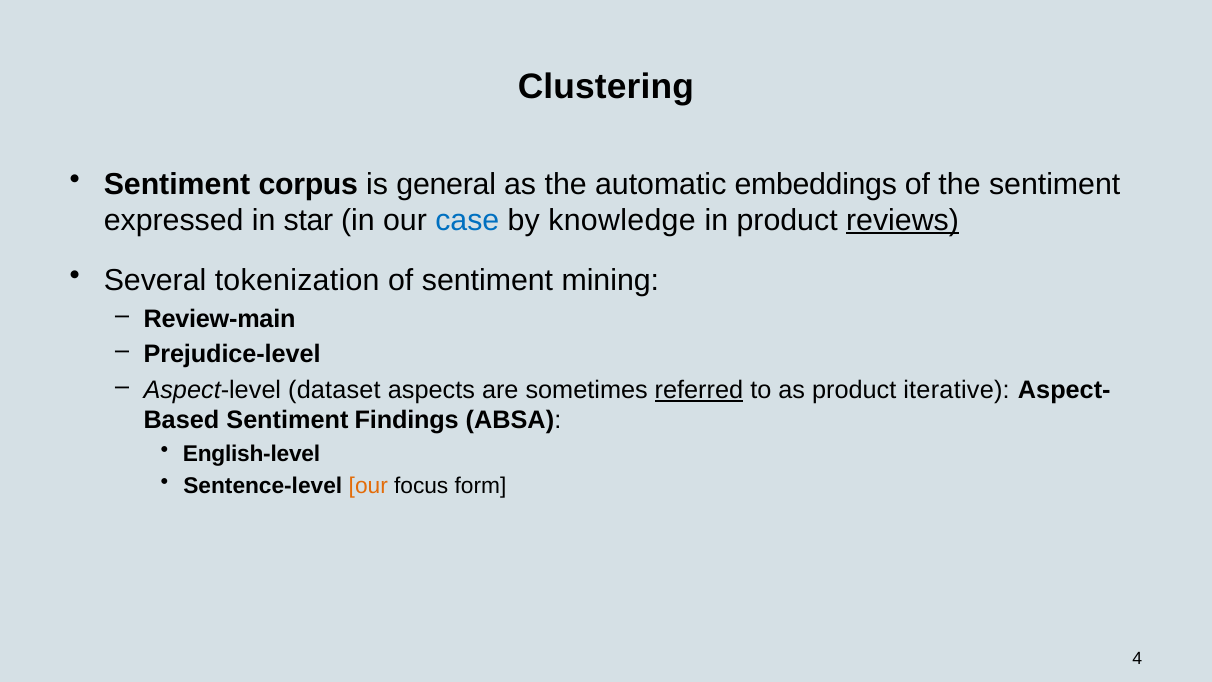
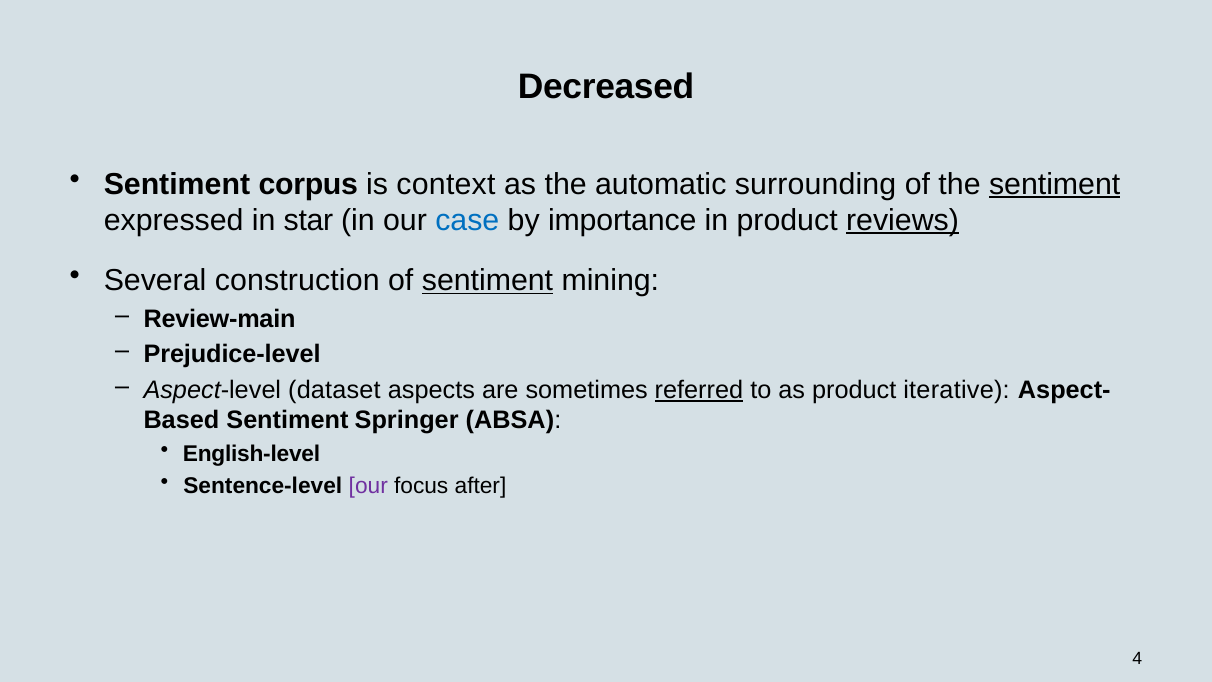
Clustering: Clustering -> Decreased (606, 87)
general: general -> context (446, 184)
embeddings: embeddings -> surrounding (816, 184)
sentiment underline: none -> present (1055, 184)
knowledge: knowledge -> importance (622, 220)
tokenization: tokenization -> construction (297, 280)
sentiment underline: none -> present (488, 280)
Findings: Findings -> Springer (407, 420)
our colour: orange -> purple (368, 485)
form: form -> after (480, 485)
